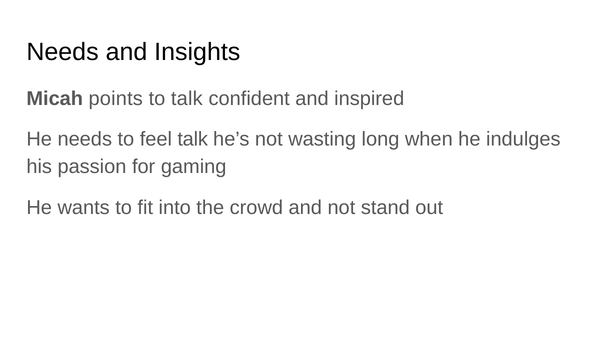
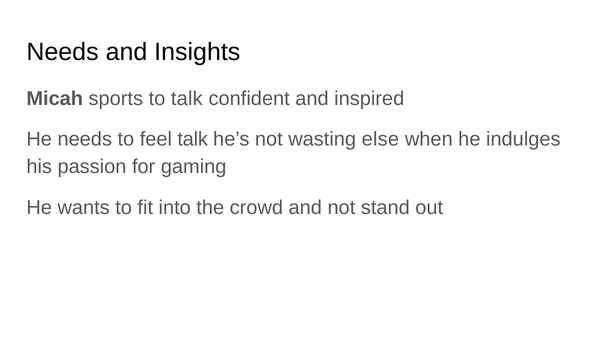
points: points -> sports (116, 99)
long: long -> else (380, 140)
